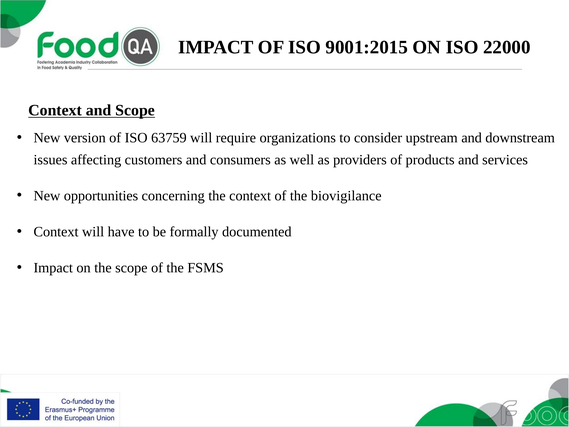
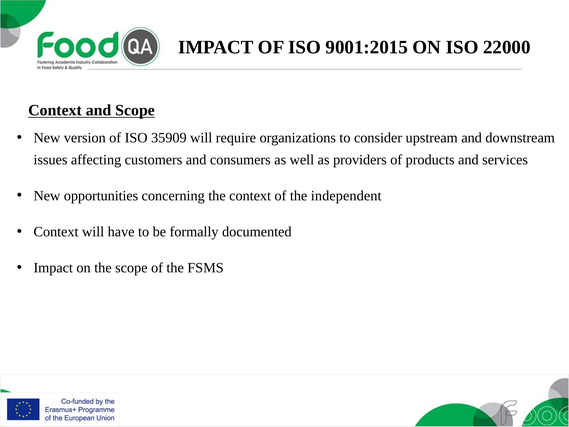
63759: 63759 -> 35909 (169, 138)
biovigilance: biovigilance -> independent (346, 196)
